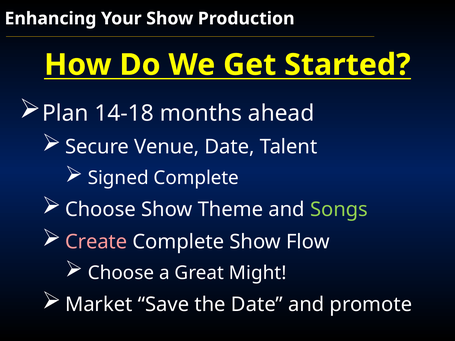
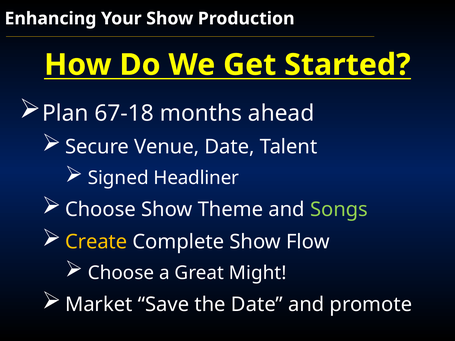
14-18: 14-18 -> 67-18 (124, 113)
Signed Complete: Complete -> Headliner (196, 178)
Create colour: pink -> yellow (96, 242)
